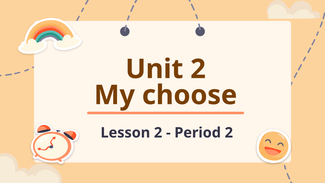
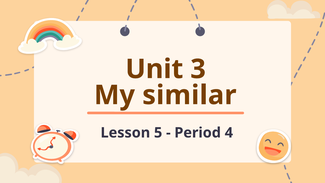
Unit 2: 2 -> 3 (198, 69)
choose: choose -> similar (189, 95)
Lesson 2: 2 -> 5 (158, 133)
Period 2: 2 -> 4 (229, 133)
